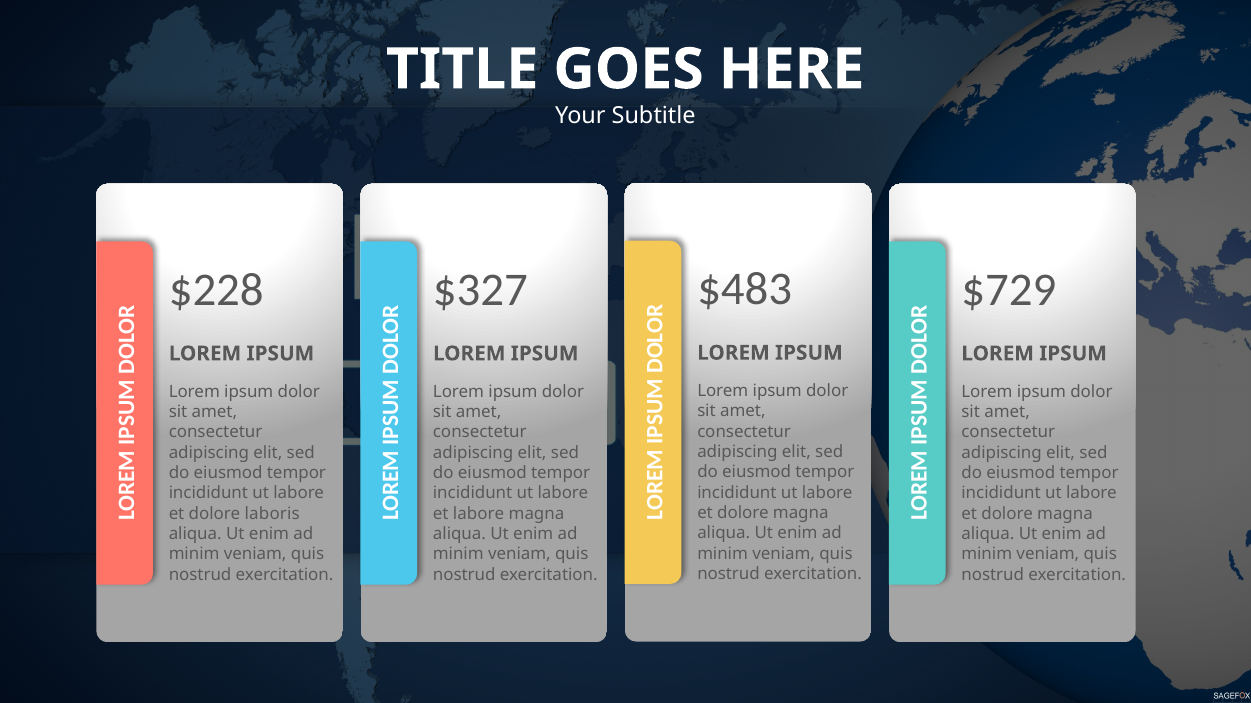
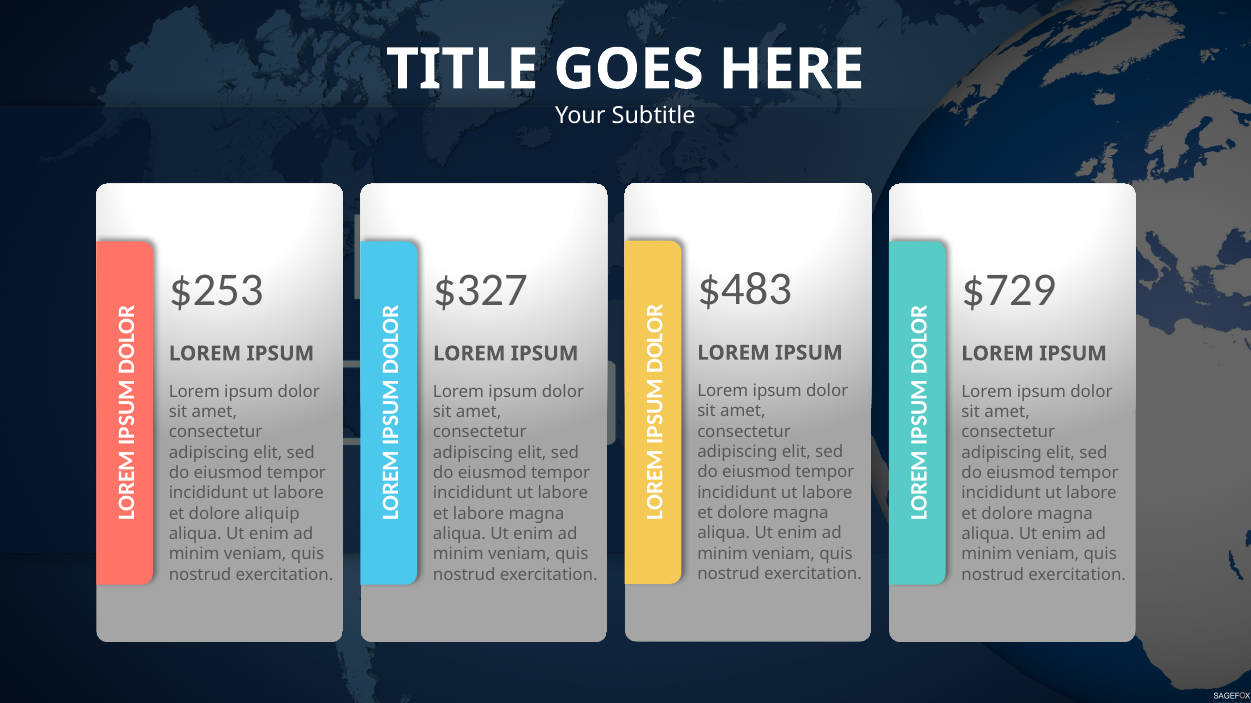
$228: $228 -> $253 (216, 290)
laboris: laboris -> aliquip (272, 514)
